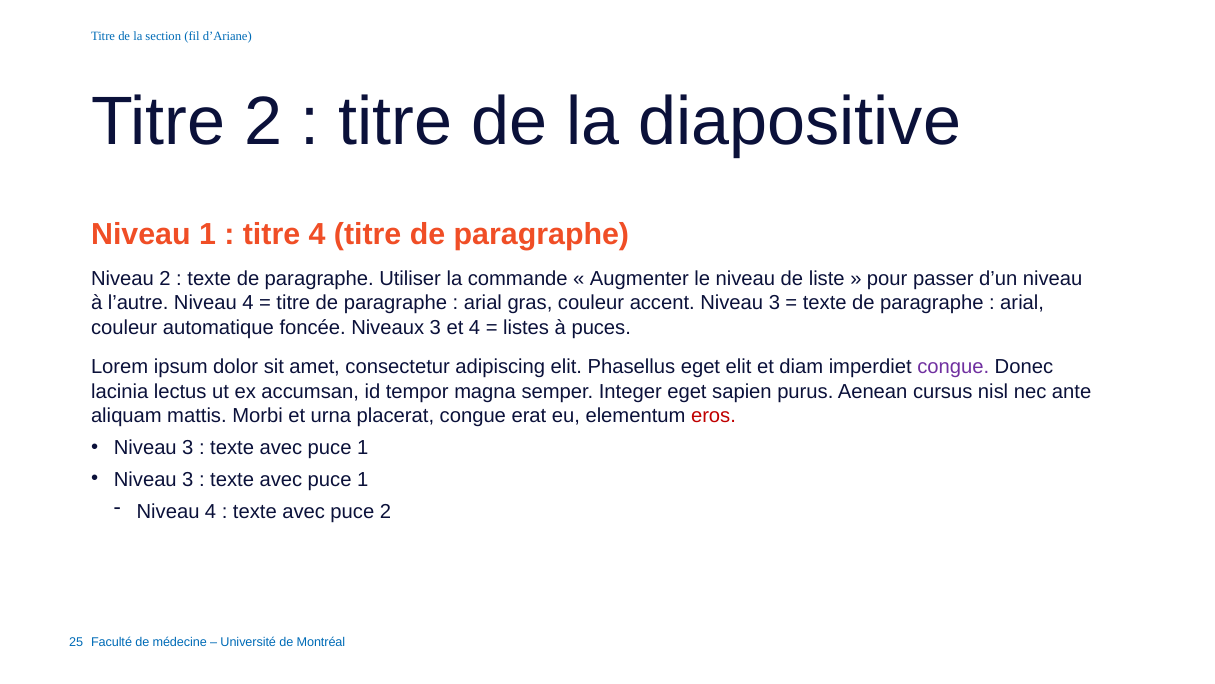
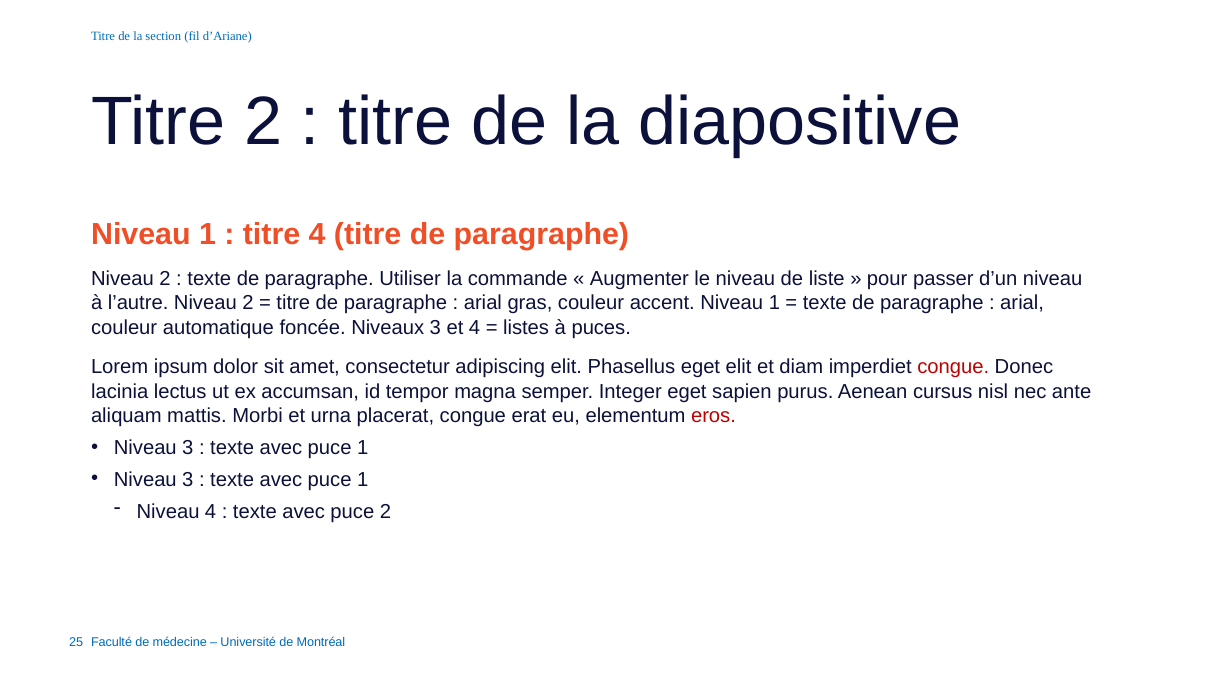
l’autre Niveau 4: 4 -> 2 (248, 303)
accent Niveau 3: 3 -> 1 (774, 303)
congue colour: purple -> red (953, 367)
